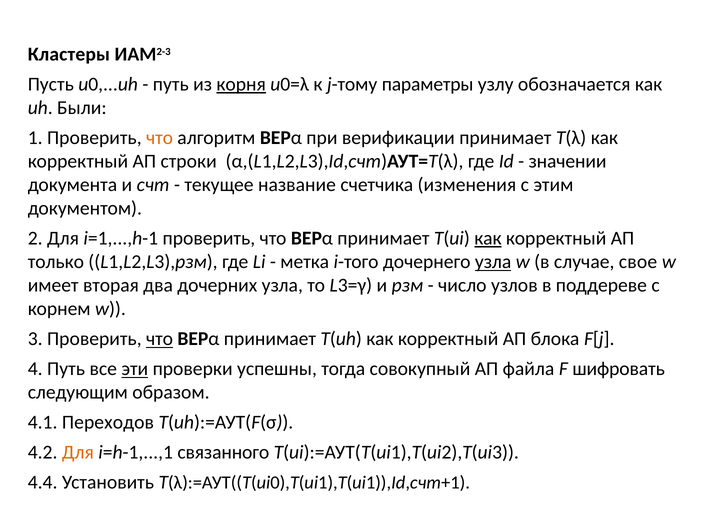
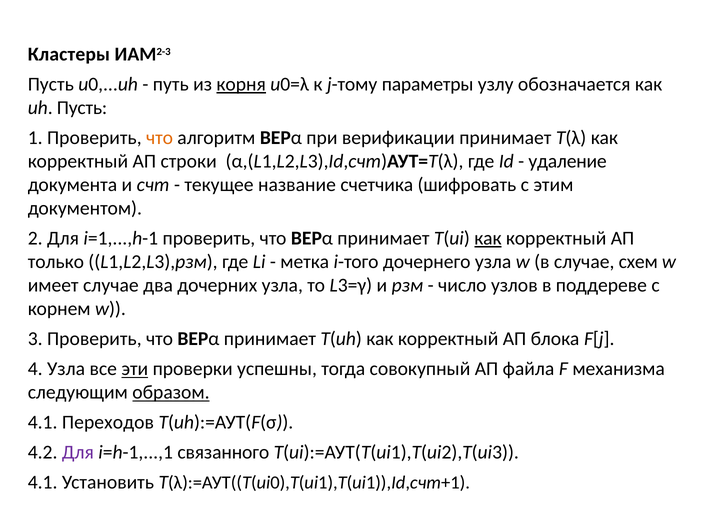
uh Были: Были -> Пусть (82, 108)
значении: значении -> удаление (568, 161)
изменения: изменения -> шифровать (467, 185)
узла underline: present -> none (493, 262)
свое: свое -> схем (638, 262)
имеет вторая: вторая -> случае (111, 285)
что underline: present -> none (160, 339)
4 Путь: Путь -> Узла (66, 369)
шифровать: шифровать -> механизма (619, 369)
образом underline: none -> present (171, 392)
Для colour: orange -> purple (78, 452)
4.4: 4.4 -> 4.1 (43, 482)
